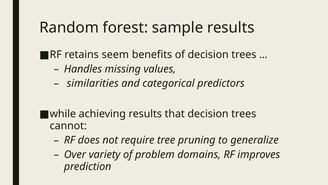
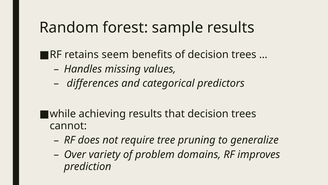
similarities: similarities -> differences (93, 83)
